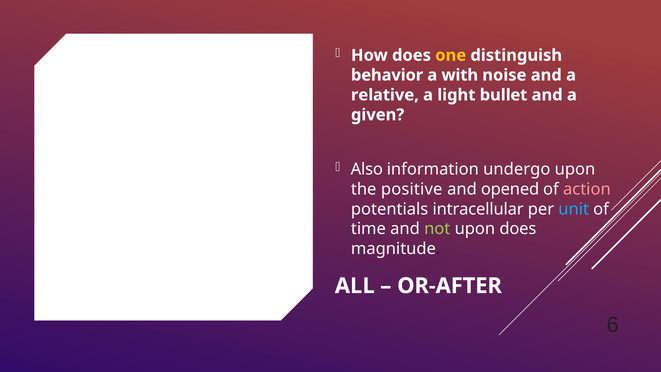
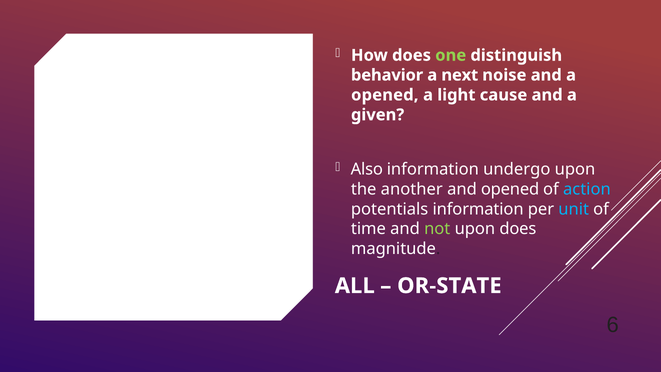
one colour: yellow -> light green (451, 55)
with: with -> next (460, 75)
relative: relative -> opened (385, 95)
bullet: bullet -> cause (503, 95)
positive: positive -> another (412, 189)
action colour: pink -> light blue (587, 189)
potentials intracellular: intracellular -> information (478, 209)
OR-AFTER: OR-AFTER -> OR-STATE (449, 286)
